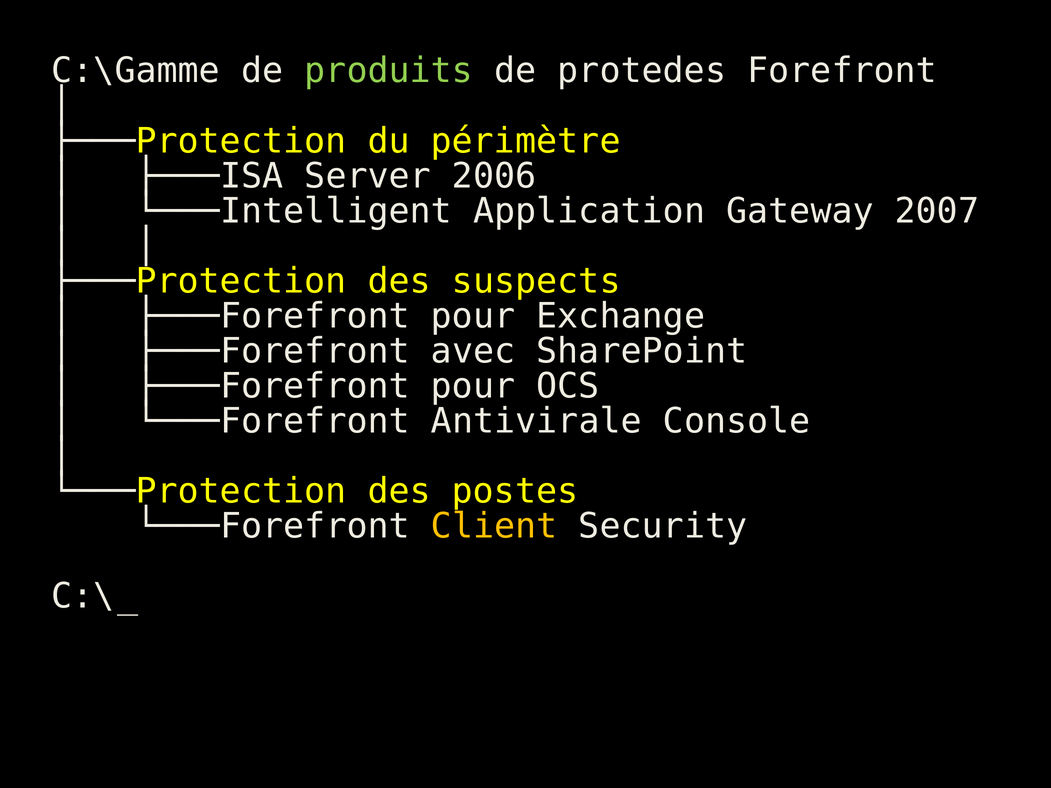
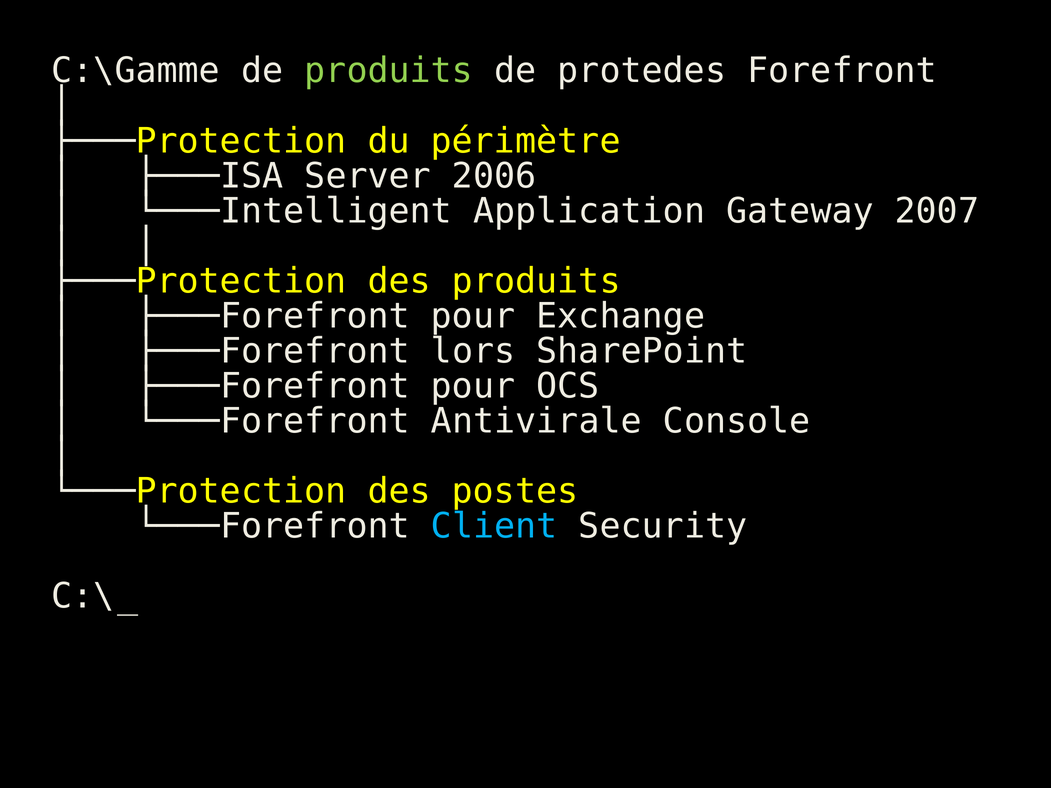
des suspects: suspects -> produits (536, 281)
avec: avec -> lors (473, 351)
Client colour: yellow -> light blue (494, 527)
